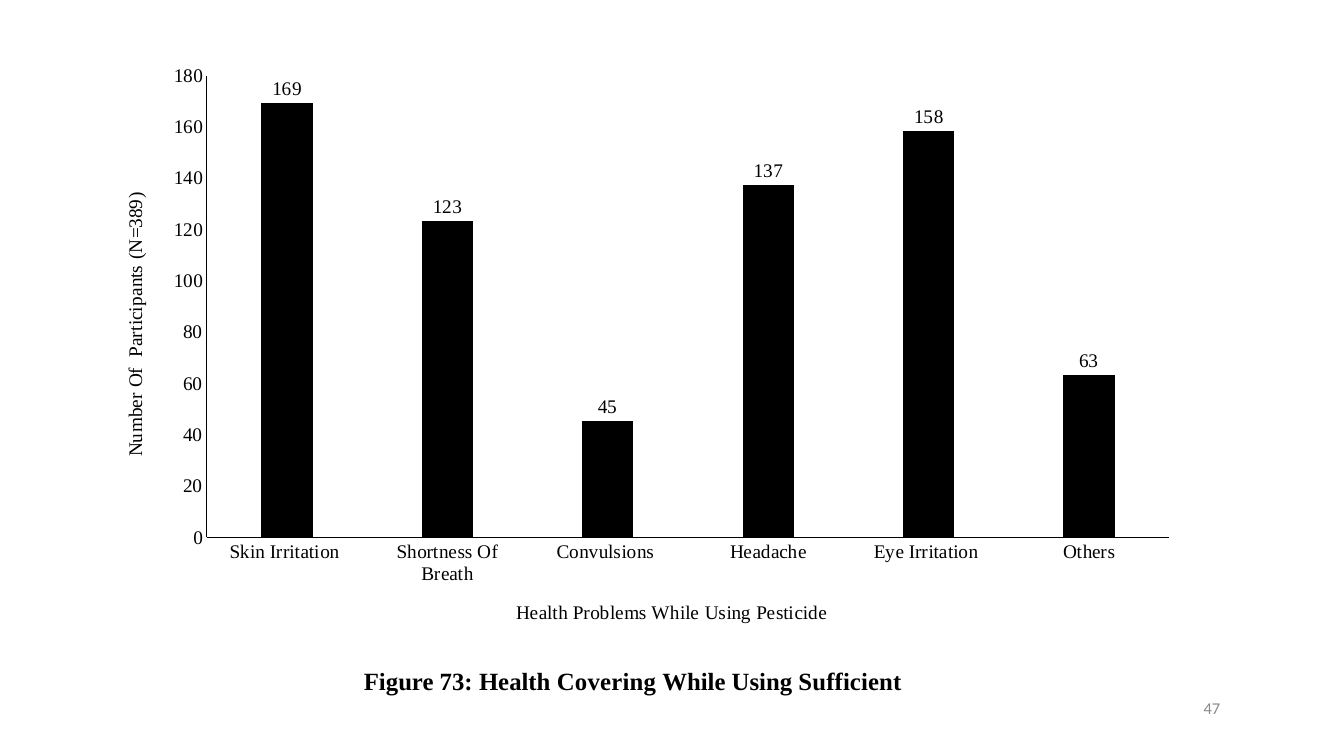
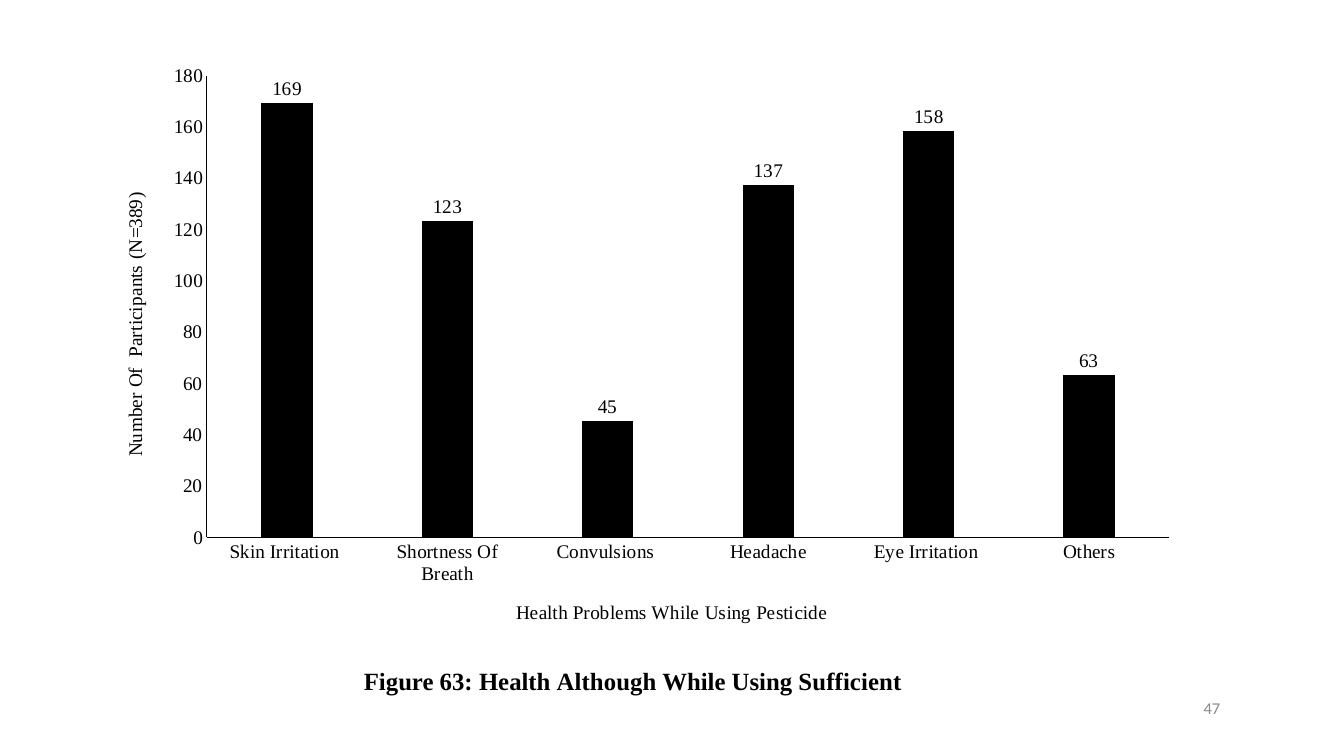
Figure 73: 73 -> 63 (456, 682)
Covering: Covering -> Although (606, 682)
